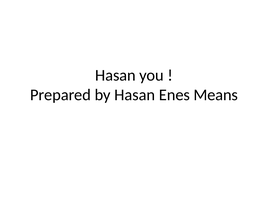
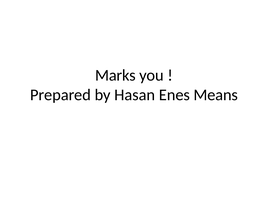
Hasan: Hasan -> Marks (115, 75)
